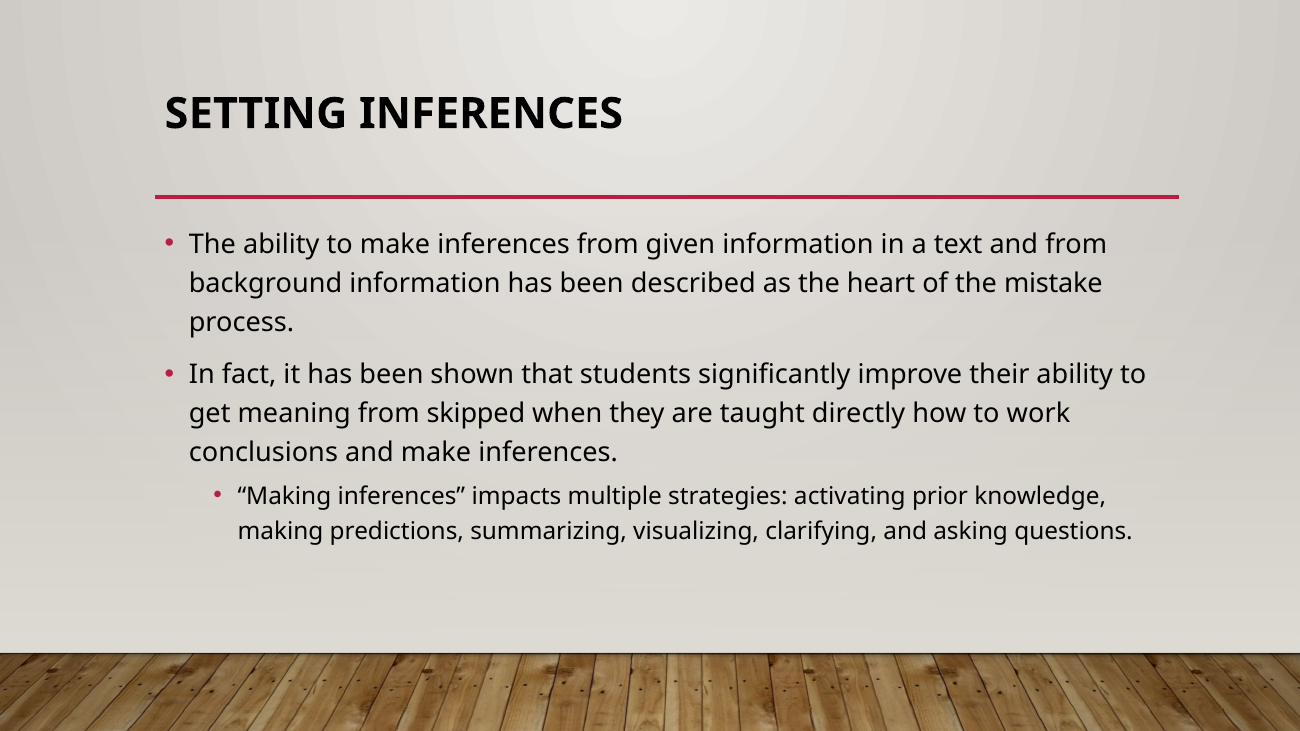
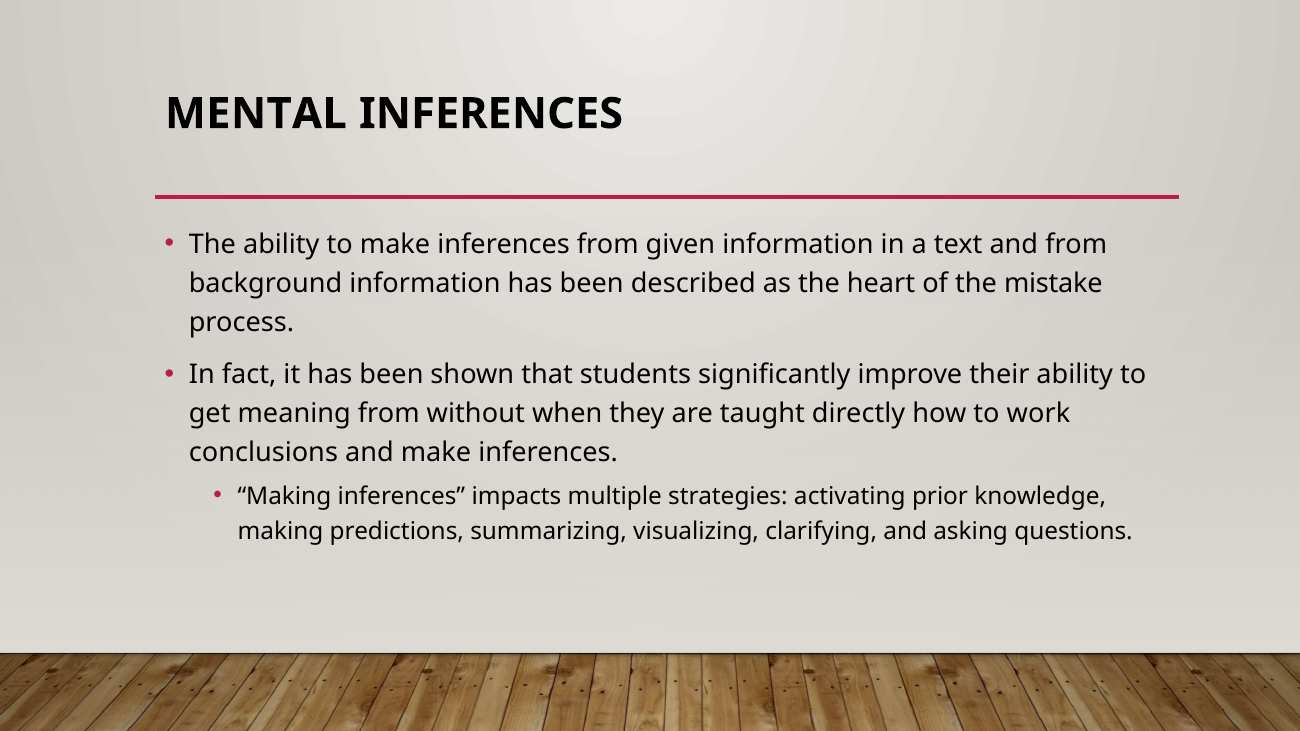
SETTING: SETTING -> MENTAL (256, 114)
skipped: skipped -> without (476, 414)
